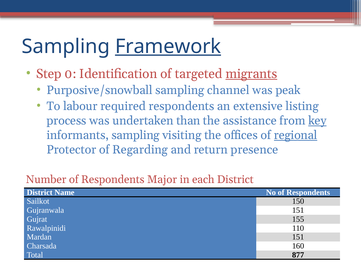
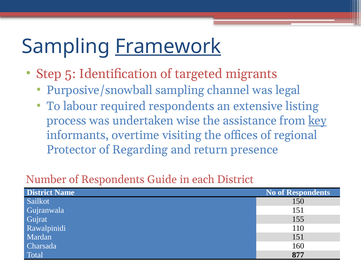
0: 0 -> 5 (70, 74)
migrants underline: present -> none (251, 74)
peak: peak -> legal (288, 90)
than: than -> wise (188, 121)
informants sampling: sampling -> overtime (136, 135)
regional underline: present -> none (296, 135)
Major: Major -> Guide (162, 179)
